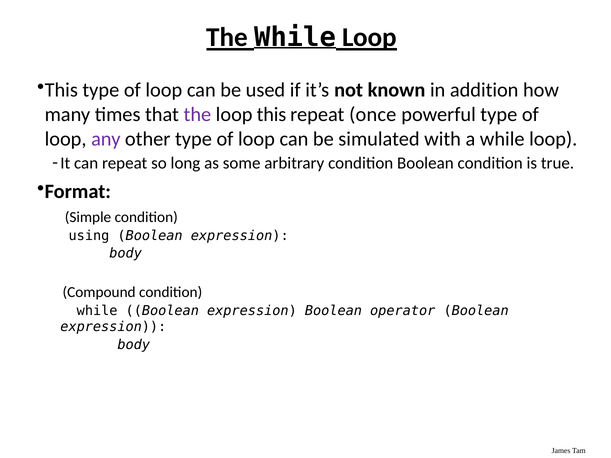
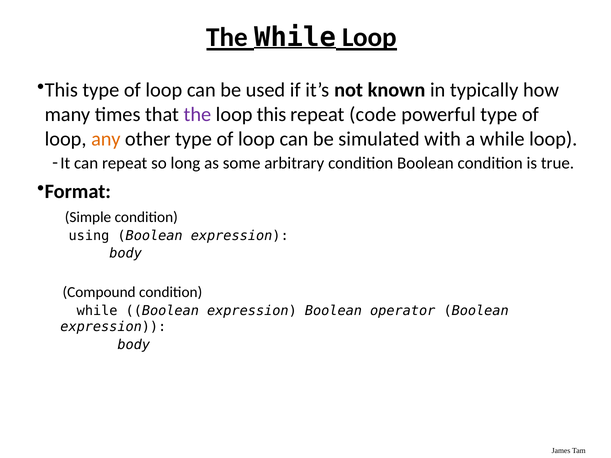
addition: addition -> typically (484, 90)
once: once -> code (373, 115)
any colour: purple -> orange (106, 139)
